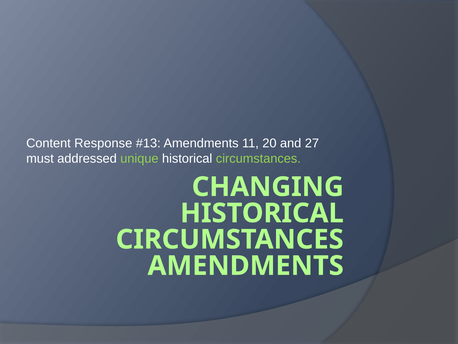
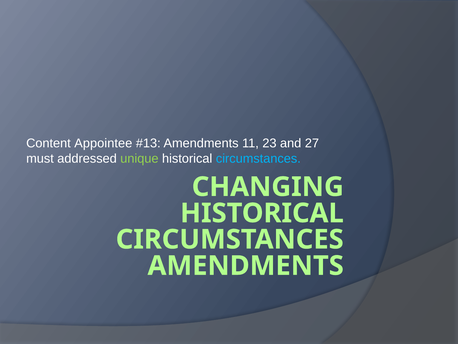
Response: Response -> Appointee (103, 143)
20: 20 -> 23 (269, 143)
circumstances colour: light green -> light blue (258, 158)
